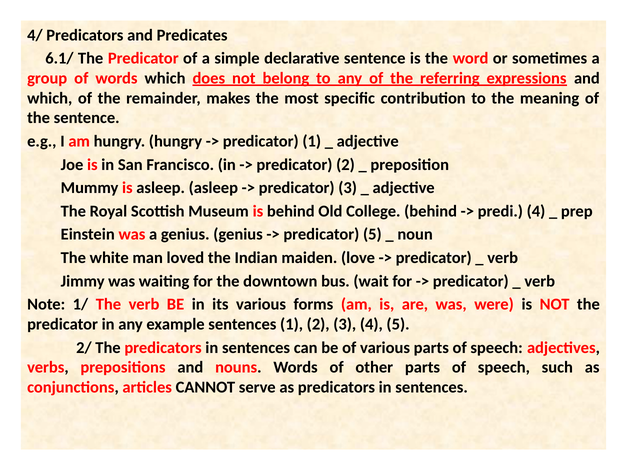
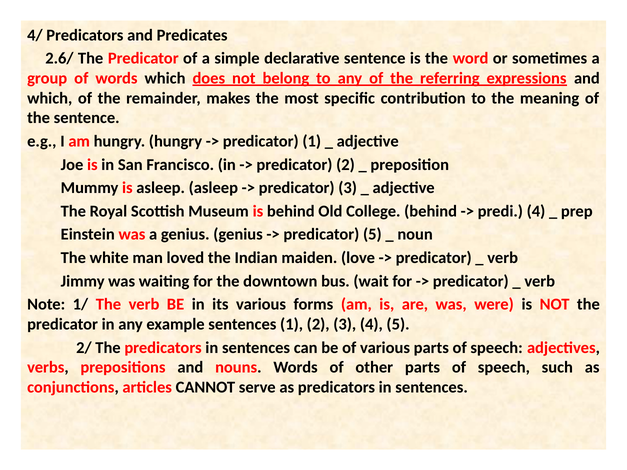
6.1/: 6.1/ -> 2.6/ (59, 58)
